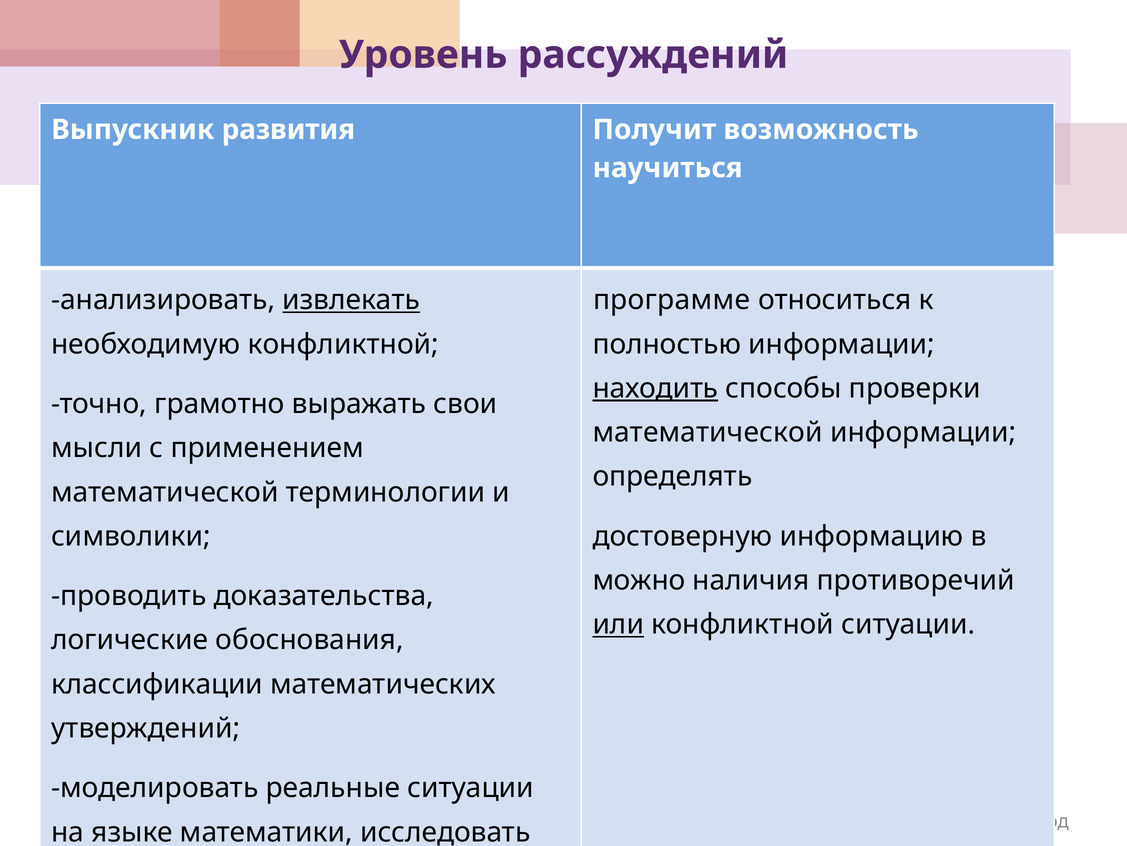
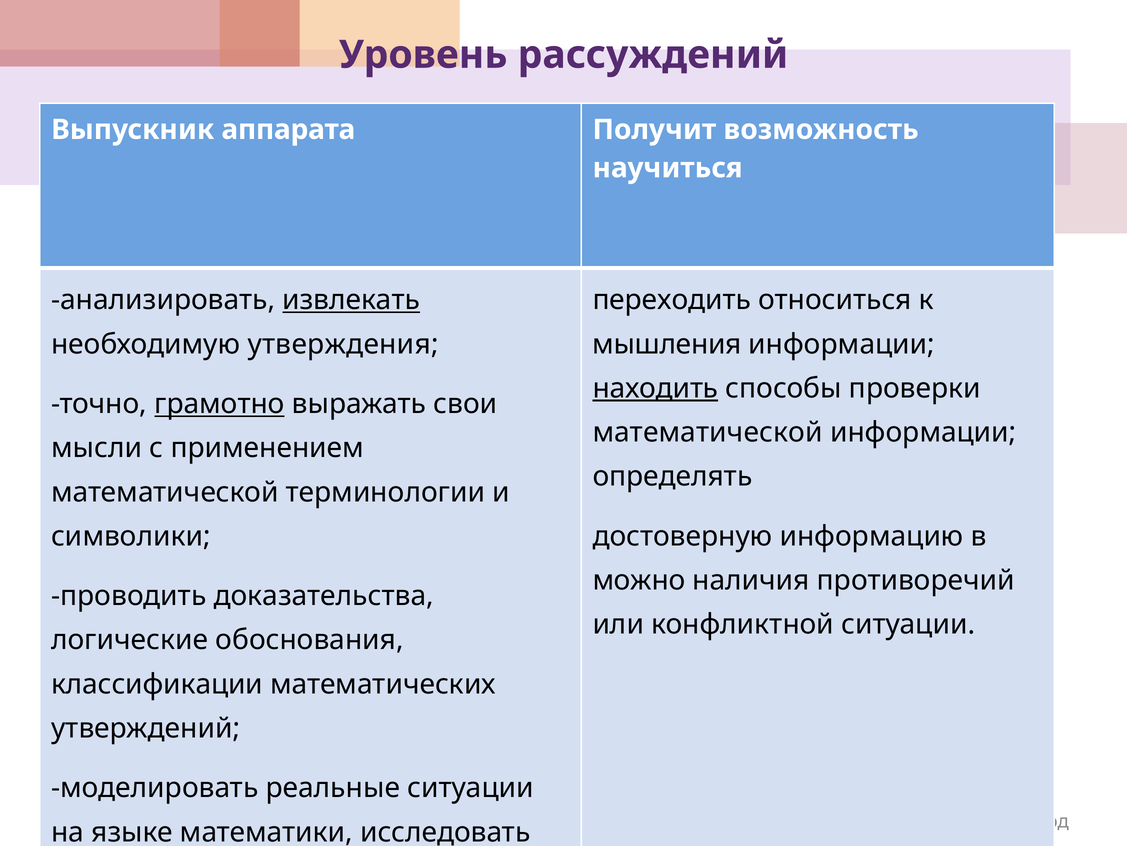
развития: развития -> аппарата (288, 129)
программе: программе -> переходить (672, 300)
необходимую конфликтной: конфликтной -> утверждения (343, 344)
полностью: полностью -> мышления (667, 344)
грамотно underline: none -> present (219, 404)
или underline: present -> none (618, 624)
